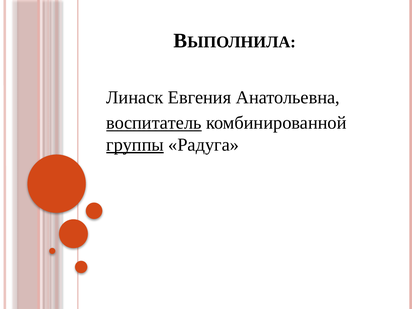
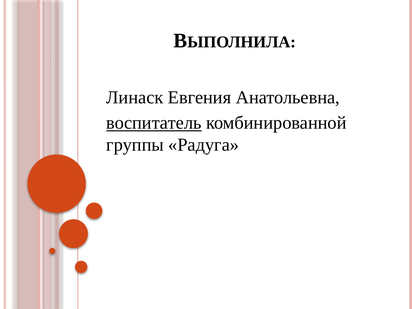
группы underline: present -> none (135, 145)
